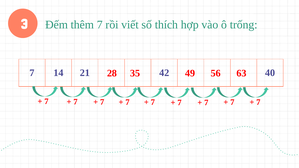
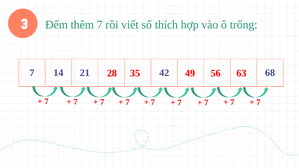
40: 40 -> 68 (270, 73)
